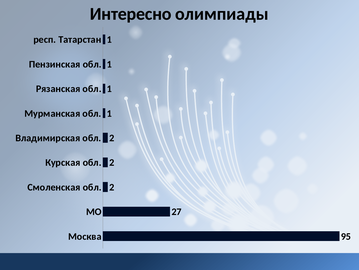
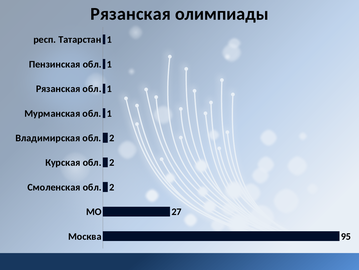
Интересно: Интересно -> Рязанская (131, 14)
